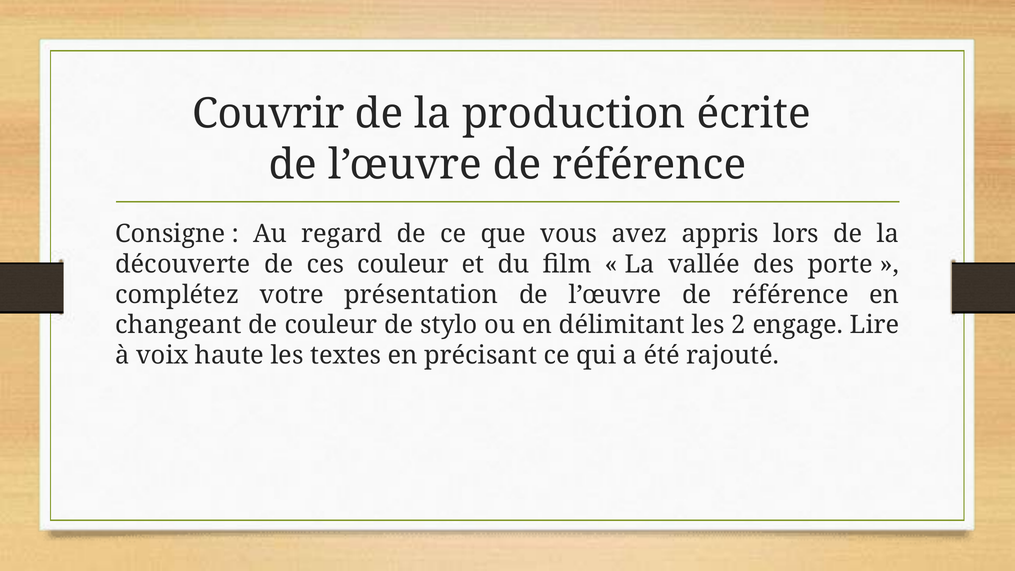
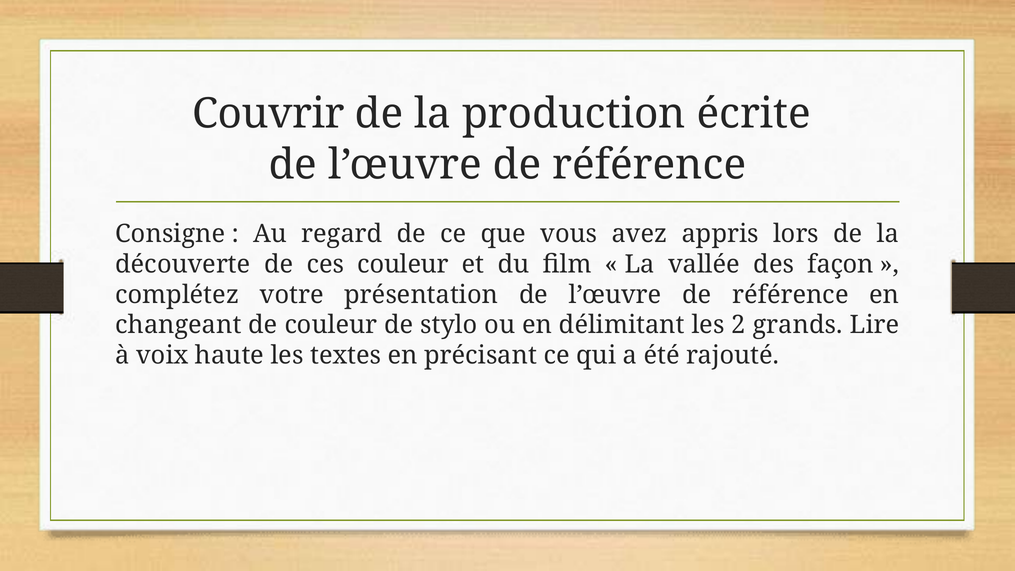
porte: porte -> façon (840, 264)
engage: engage -> grands (798, 325)
